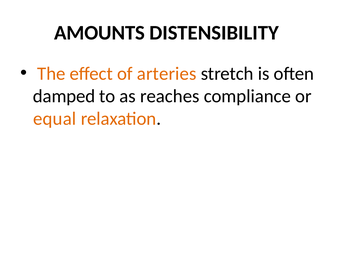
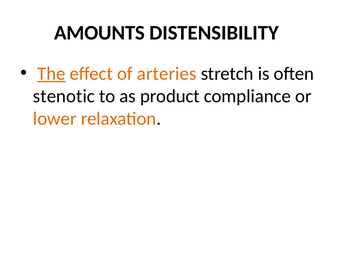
The underline: none -> present (51, 73)
damped: damped -> stenotic (64, 96)
reaches: reaches -> product (170, 96)
equal: equal -> lower (55, 118)
